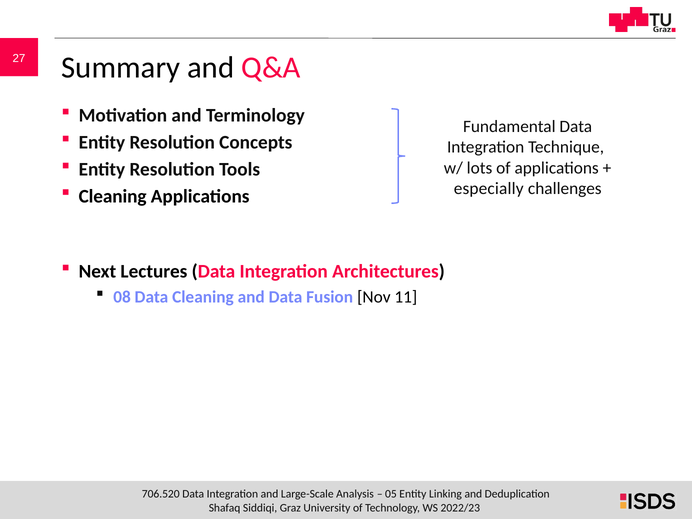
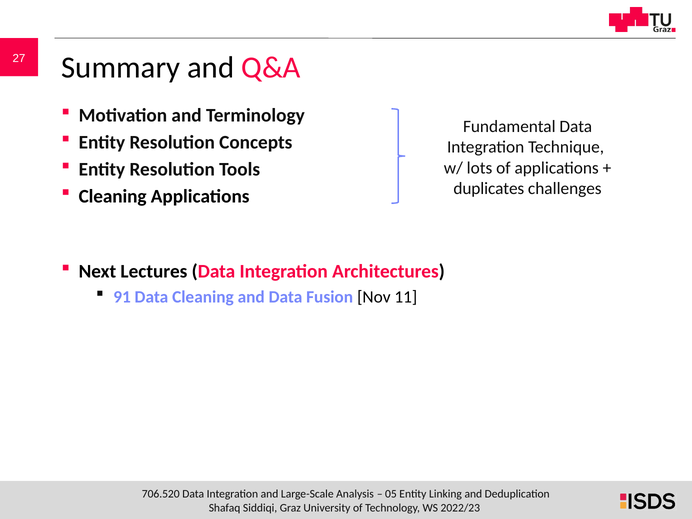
especially: especially -> duplicates (489, 189)
08: 08 -> 91 (122, 297)
